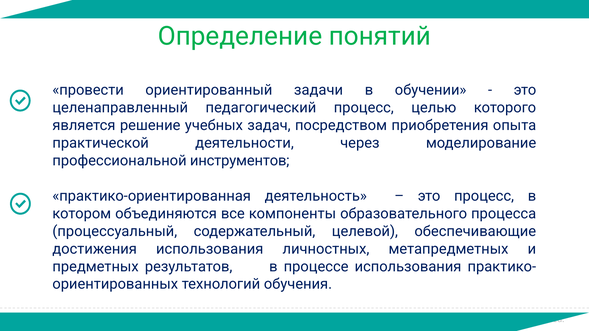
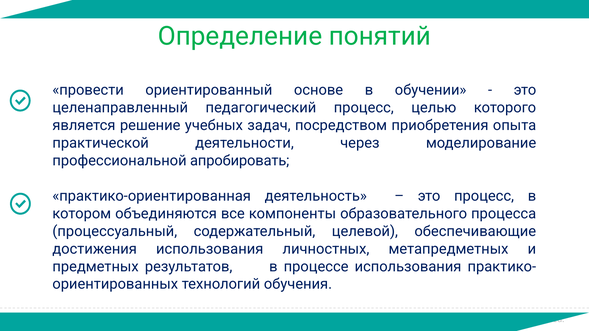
задачи: задачи -> основе (319, 90)
инструментов: инструментов -> апробировать (240, 161)
